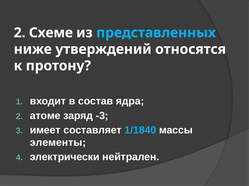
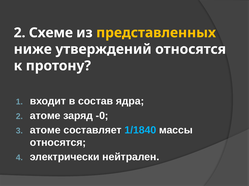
представленных colour: light blue -> yellow (156, 33)
-3: -3 -> -0 (102, 116)
имеет: имеет -> атоме (45, 131)
элементы: элементы -> относятся (58, 143)
